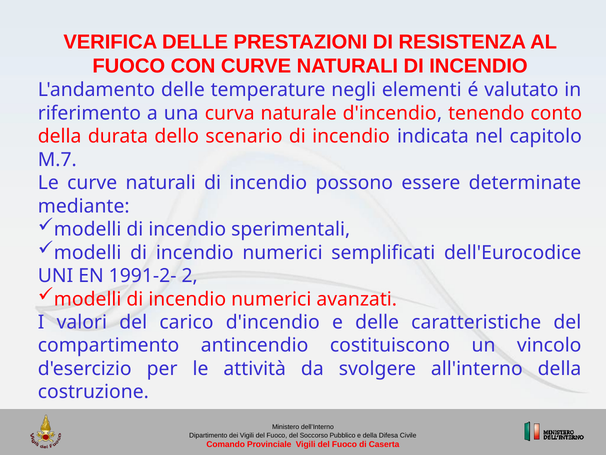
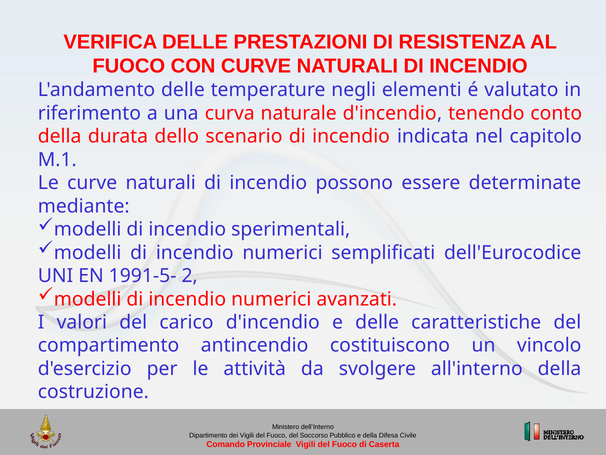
M.7: M.7 -> M.1 (57, 160)
1991-2-: 1991-2- -> 1991-5- (143, 276)
